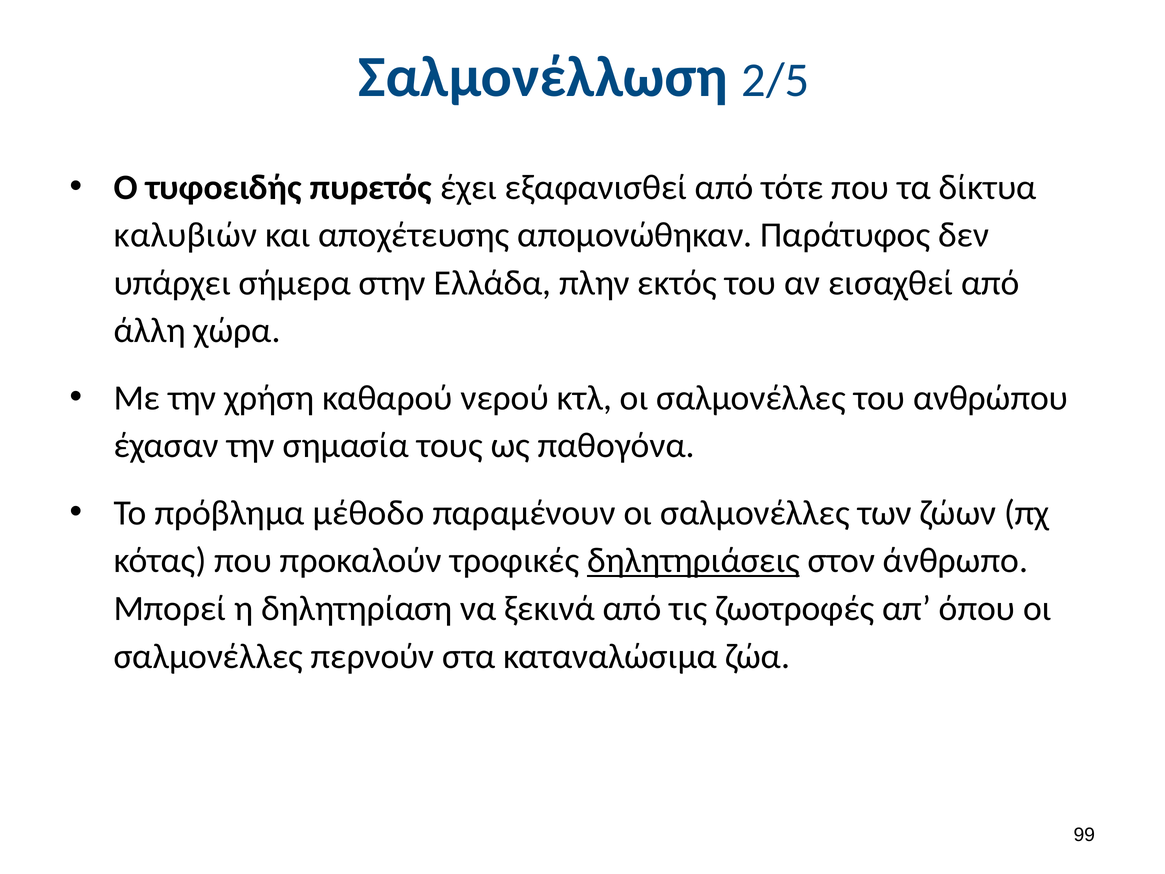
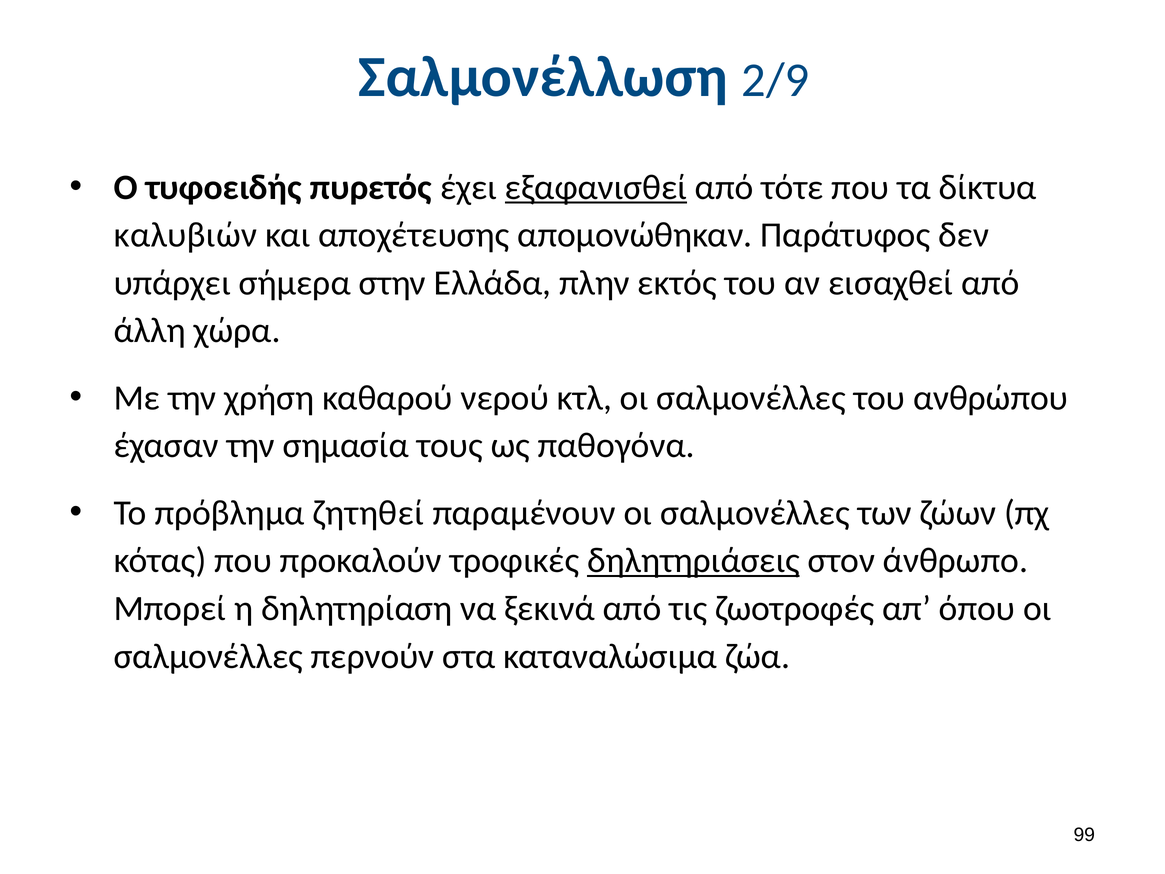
2/5: 2/5 -> 2/9 (775, 80)
εξαφανισθεί underline: none -> present (596, 187)
μέθοδο: μέθοδο -> ζητηθεί (368, 513)
